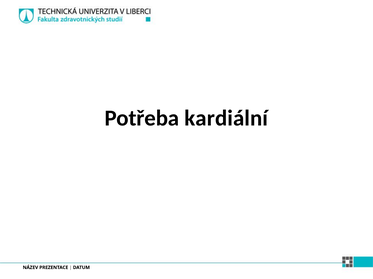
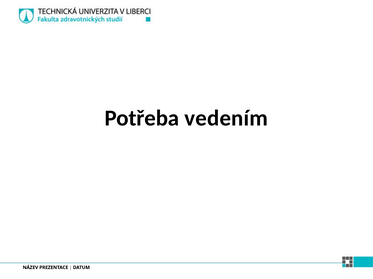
kardiální: kardiální -> vedením (226, 118)
